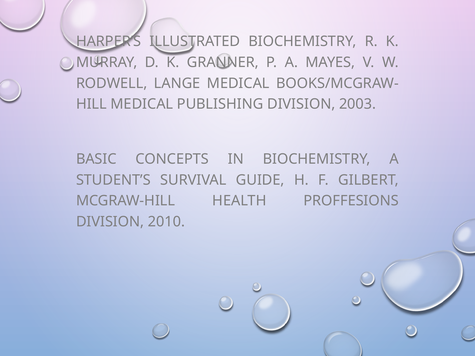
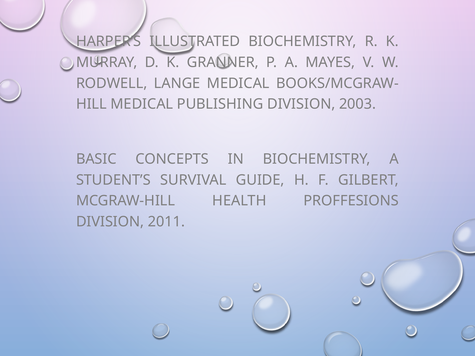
2010: 2010 -> 2011 (166, 222)
